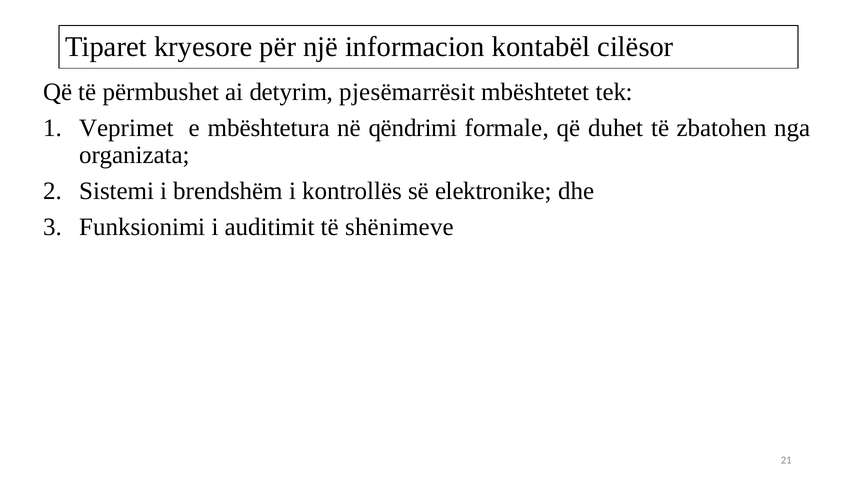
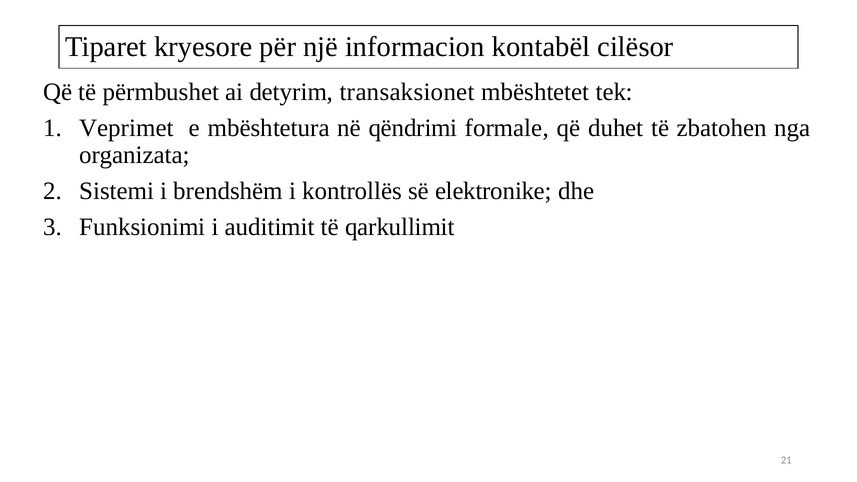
pjesëmarrësit: pjesëmarrësit -> transaksionet (407, 92)
shënimeve: shënimeve -> qarkullimit (400, 227)
